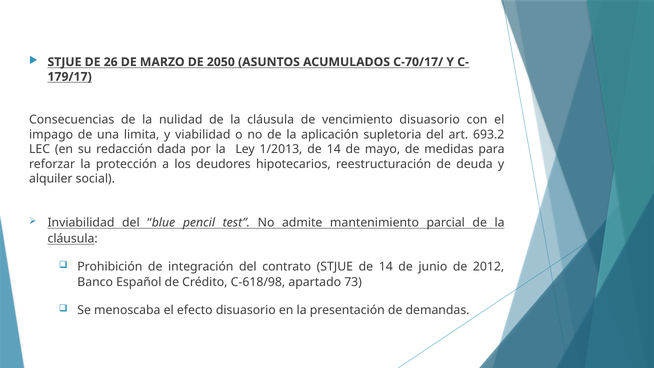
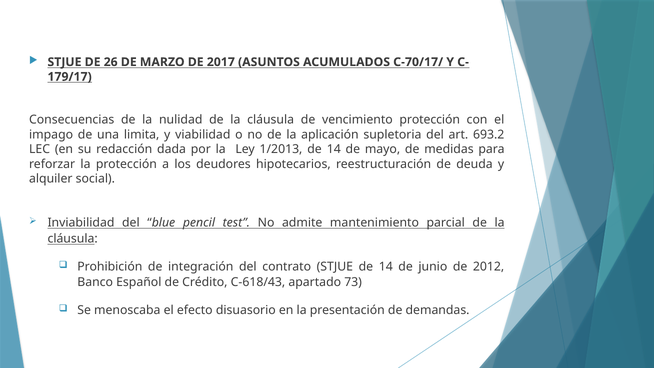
2050: 2050 -> 2017 (221, 62)
vencimiento disuasorio: disuasorio -> protección (430, 120)
C-618/98: C-618/98 -> C-618/43 (258, 282)
